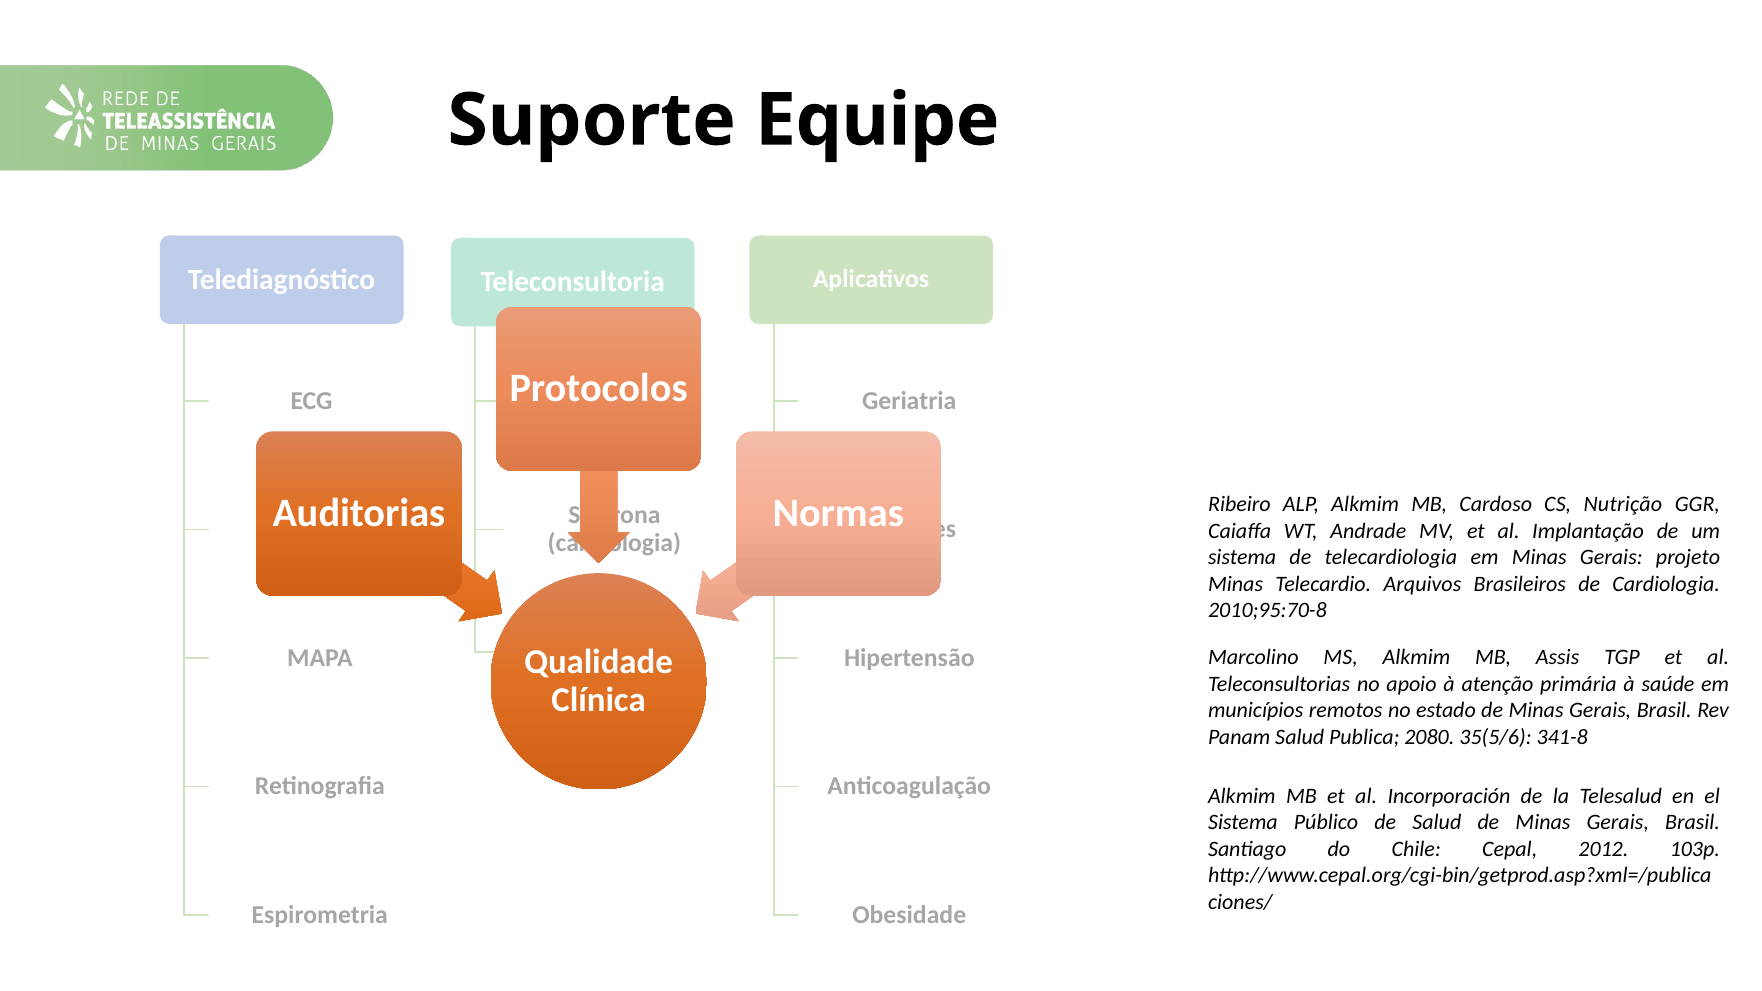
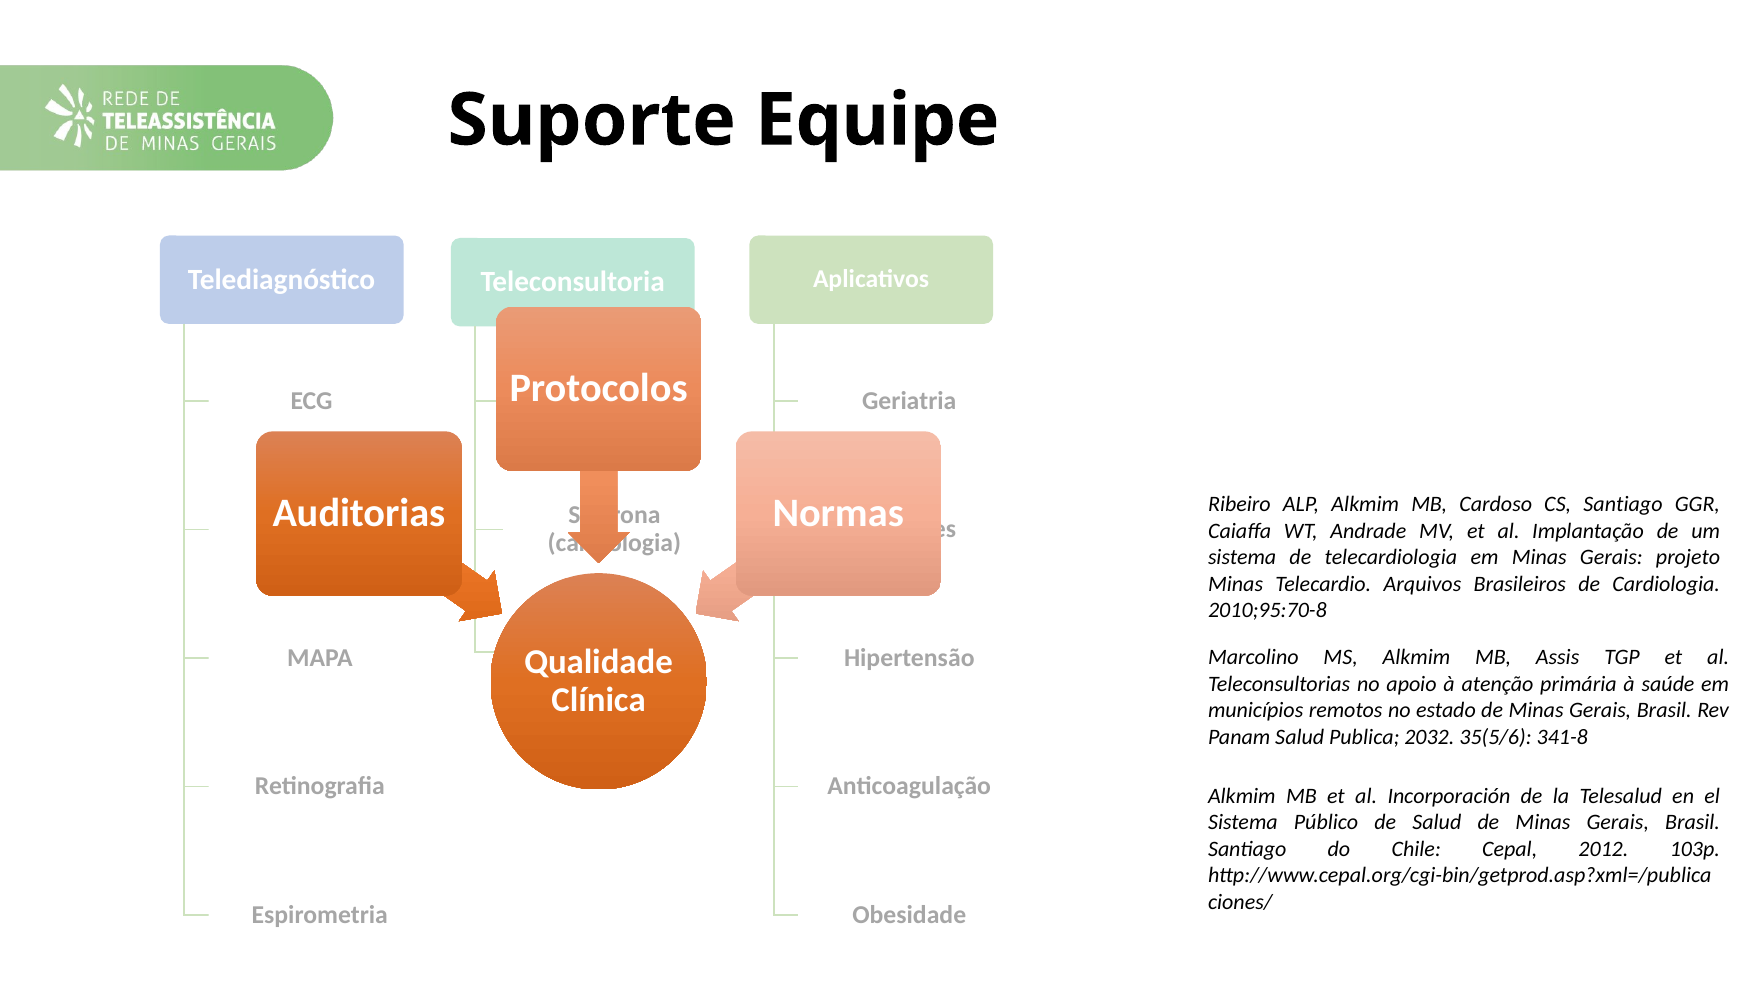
CS Nutrição: Nutrição -> Santiago (1623, 505)
2080: 2080 -> 2032 (1429, 737)
